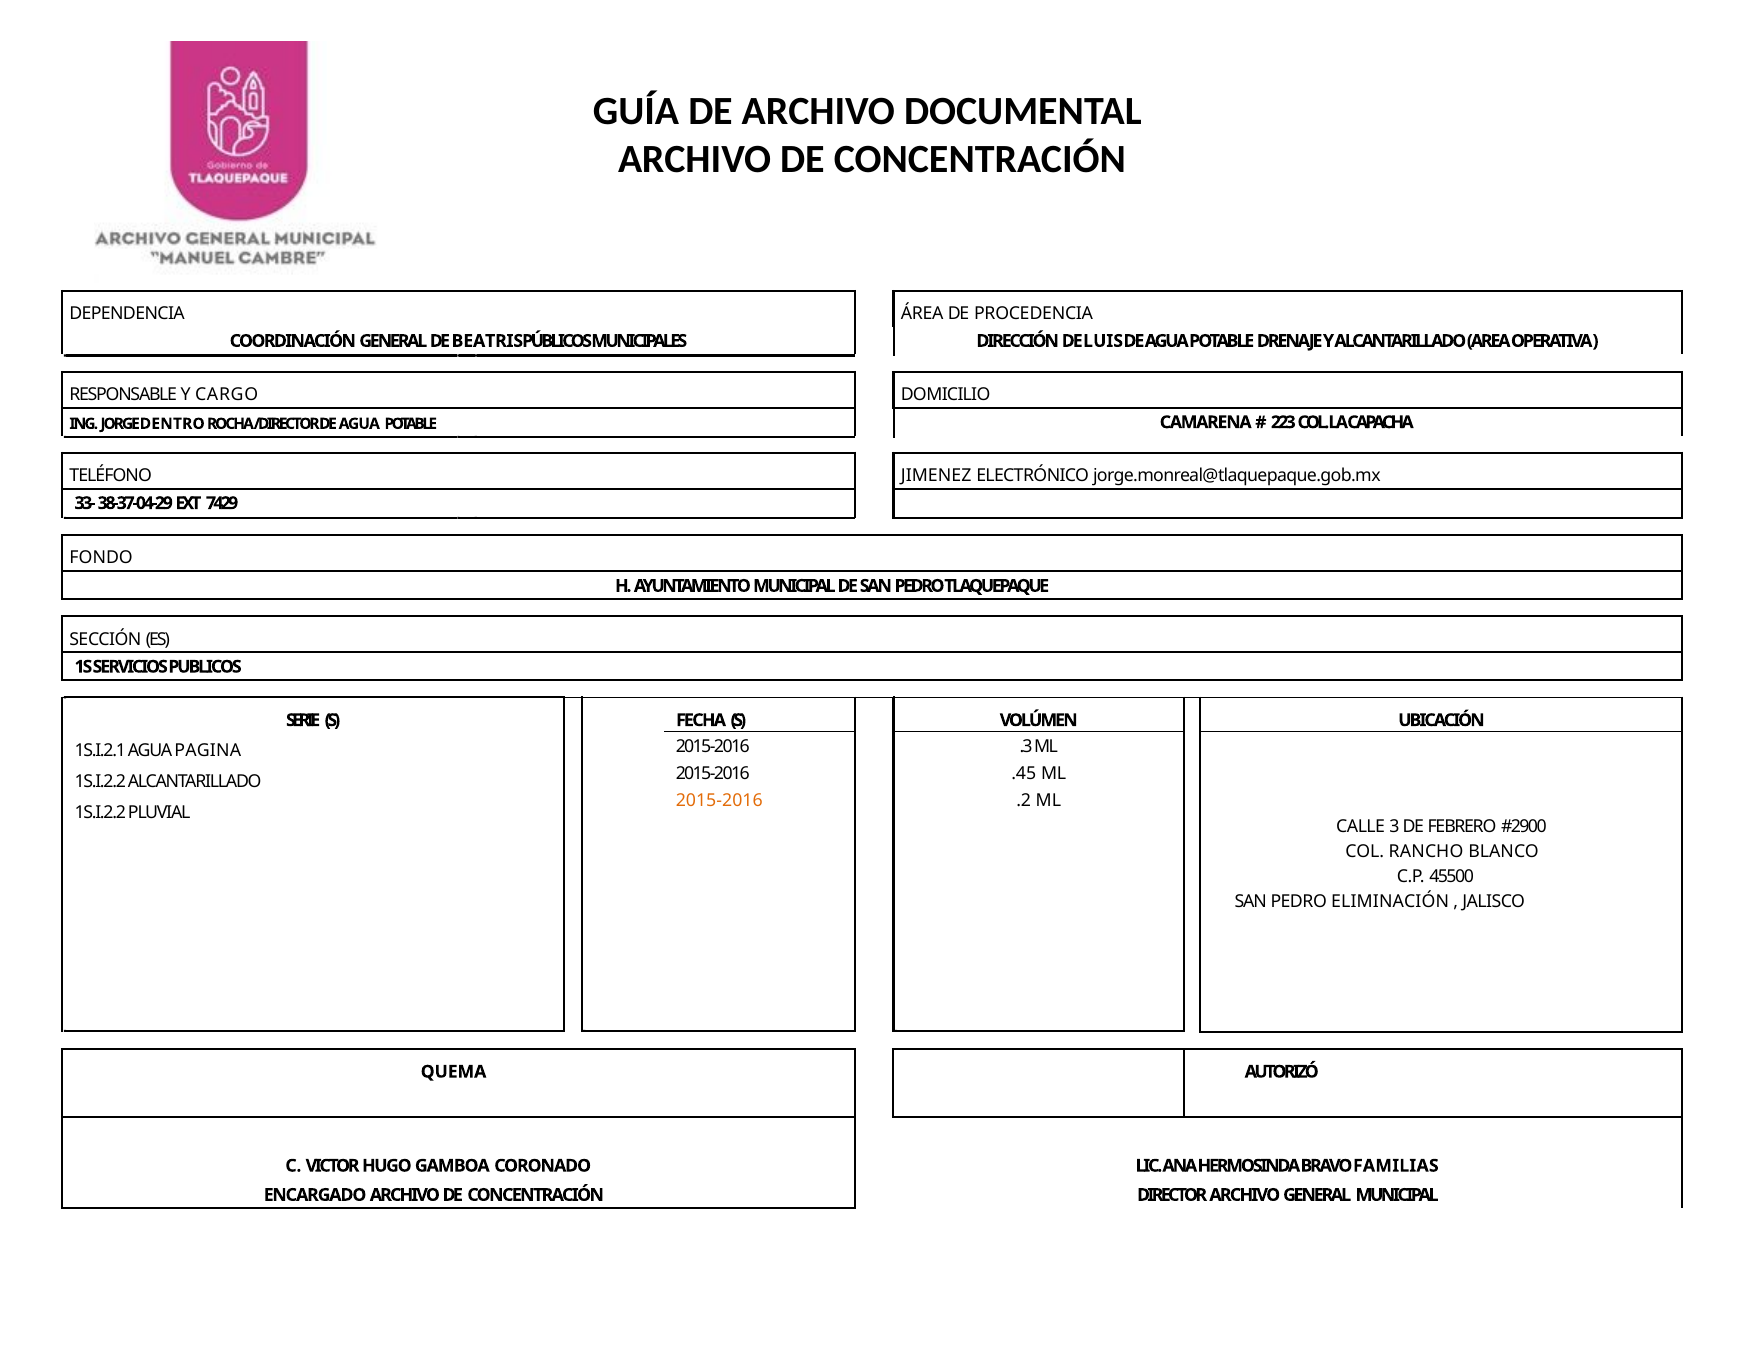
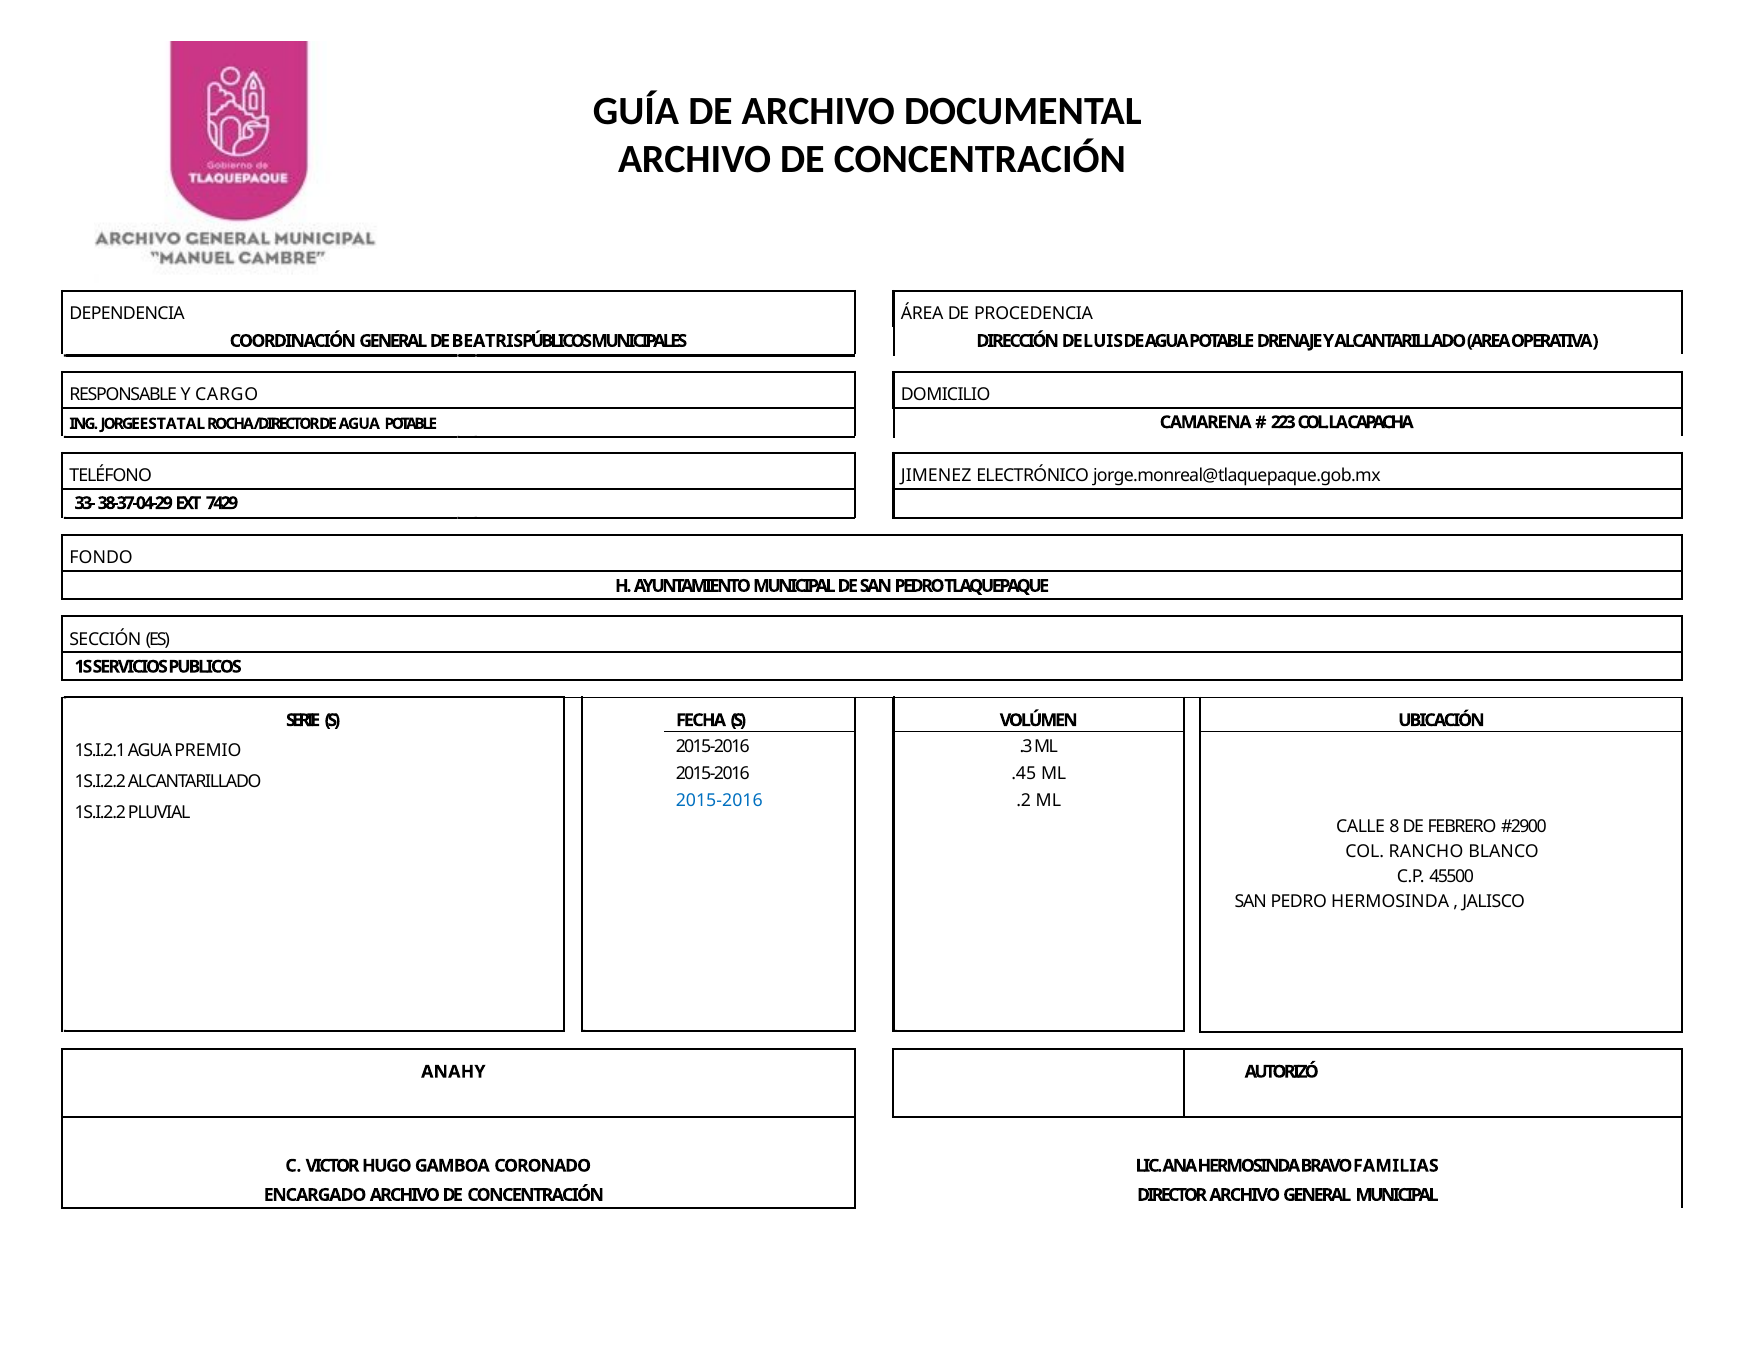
DENTRO: DENTRO -> ESTATAL (172, 424)
PAGINA: PAGINA -> PREMIO (208, 751)
2015-2016 colour: orange -> blue (719, 800)
3: 3 -> 8 (1394, 826)
PEDRO ELIMINACIÓN: ELIMINACIÓN -> HERMOSINDA (1390, 901)
QUEMA: QUEMA -> ANAHY (453, 1071)
